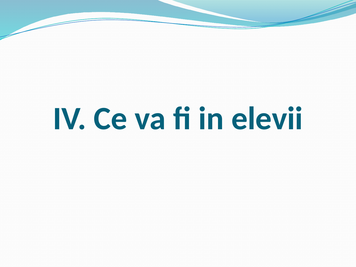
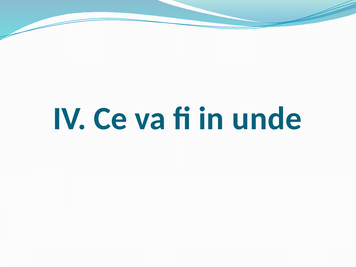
elevii: elevii -> unde (267, 119)
